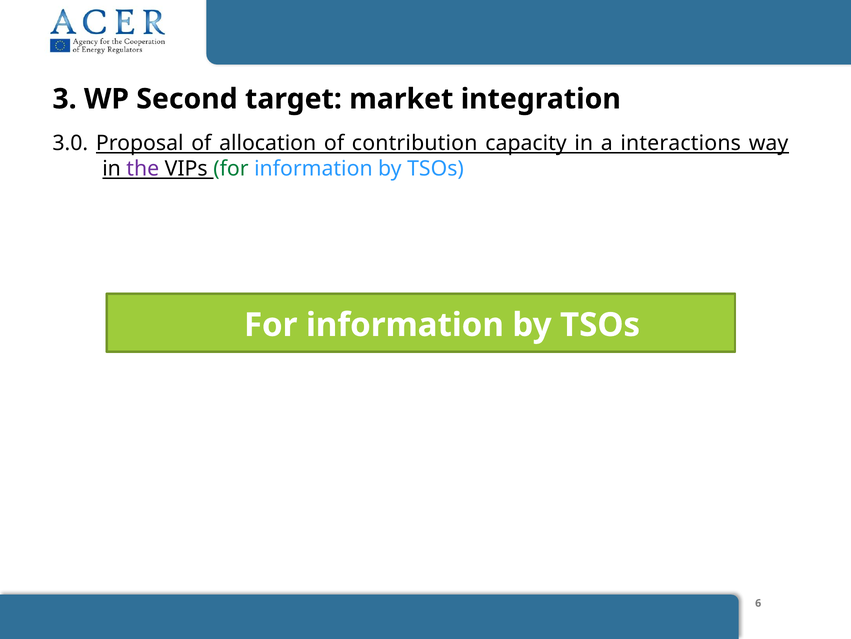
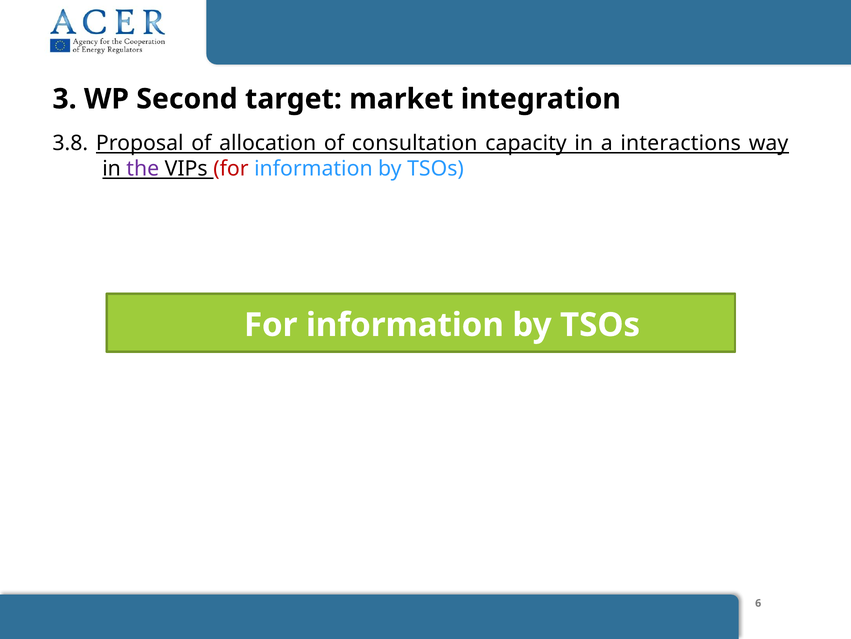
3.0: 3.0 -> 3.8 (70, 143)
contribution: contribution -> consultation (415, 143)
for colour: green -> red (231, 168)
